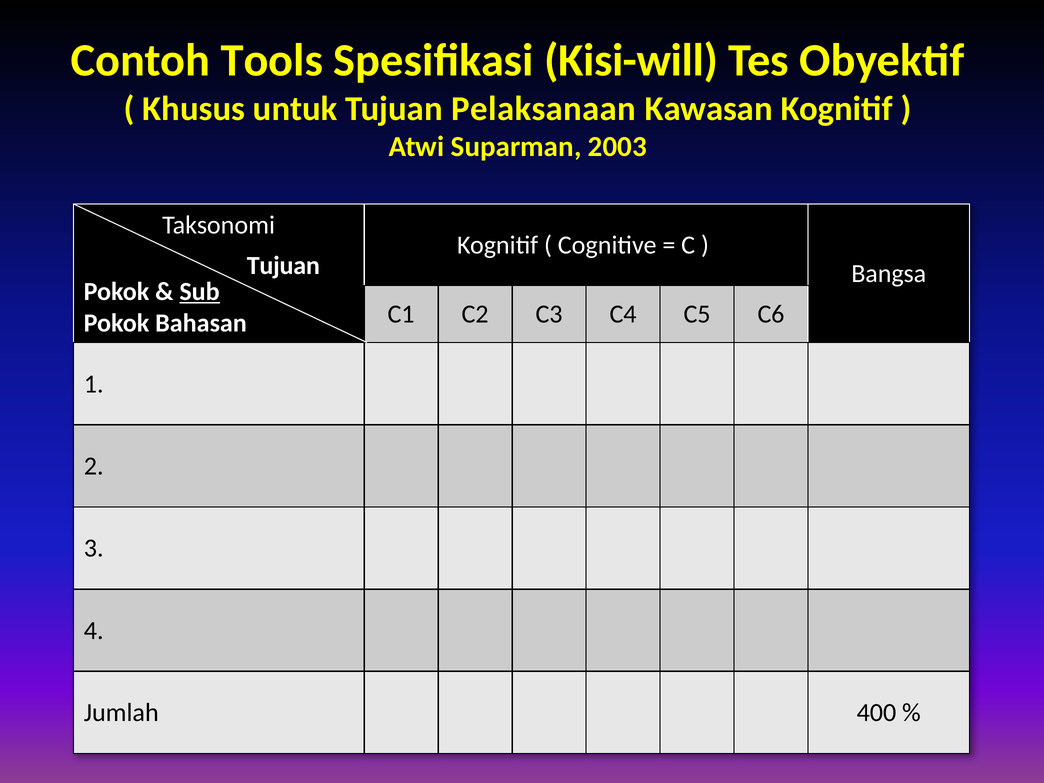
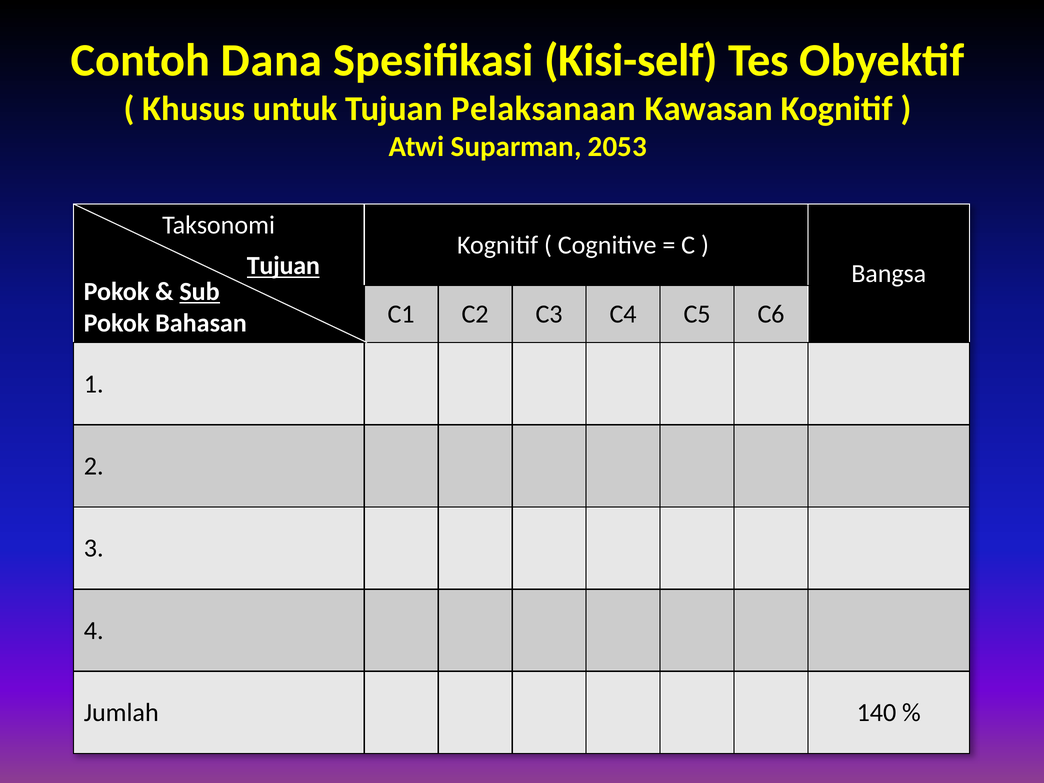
Tools: Tools -> Dana (272, 61)
Kisi-will: Kisi-will -> Kisi-self (631, 61)
2003: 2003 -> 2053 (617, 146)
Tujuan underline: none -> present (283, 266)
400: 400 -> 140 (876, 713)
